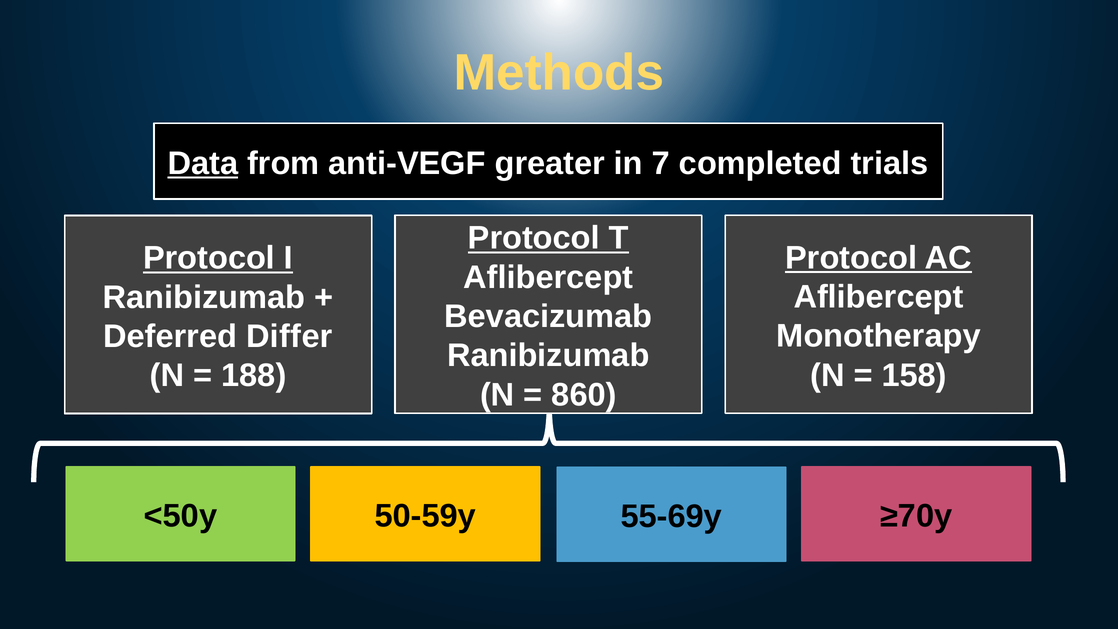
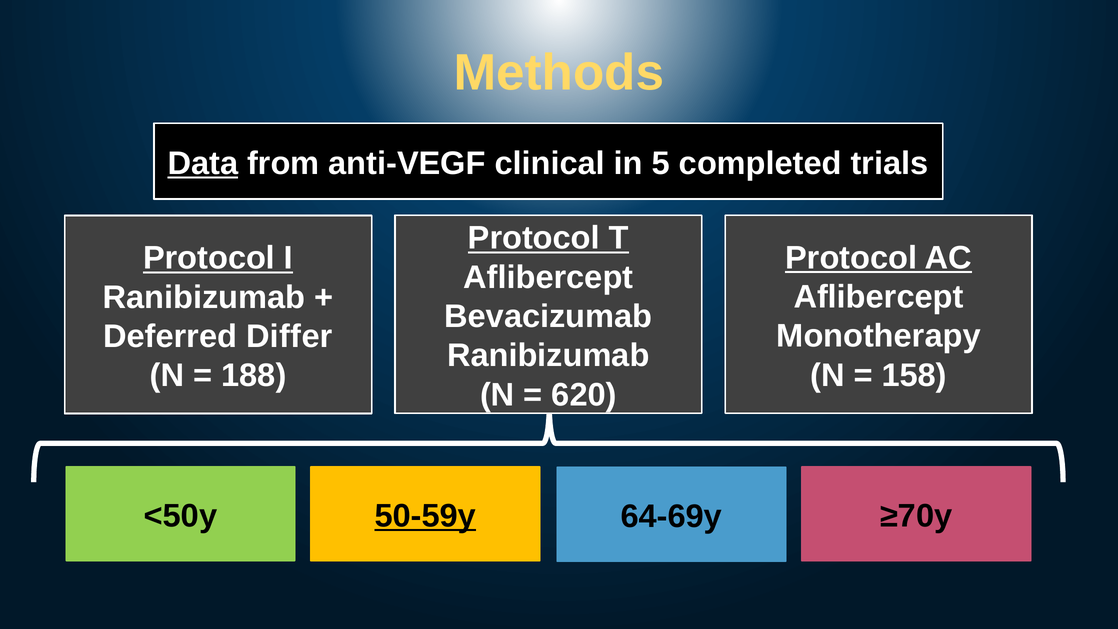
greater: greater -> clinical (550, 163)
7: 7 -> 5 (661, 163)
860: 860 -> 620 (584, 395)
50-59y underline: none -> present (425, 516)
55-69y: 55-69y -> 64-69y (671, 516)
